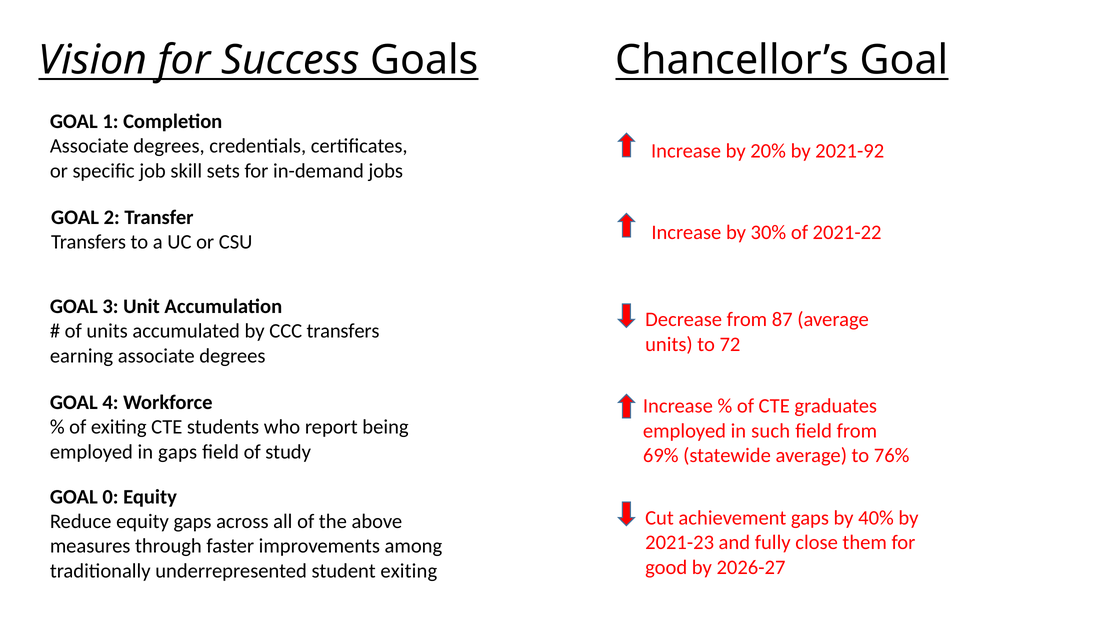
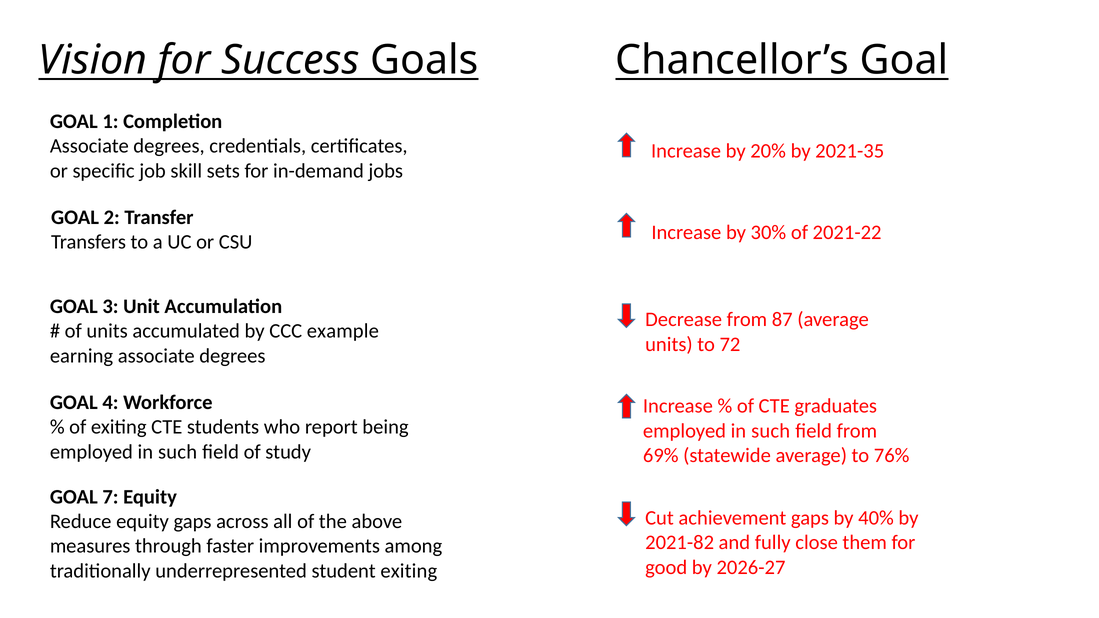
2021-92: 2021-92 -> 2021-35 (850, 151)
CCC transfers: transfers -> example (343, 331)
gaps: gaps -> such (178, 452)
0: 0 -> 7 (110, 497)
2021-23: 2021-23 -> 2021-82 (680, 543)
